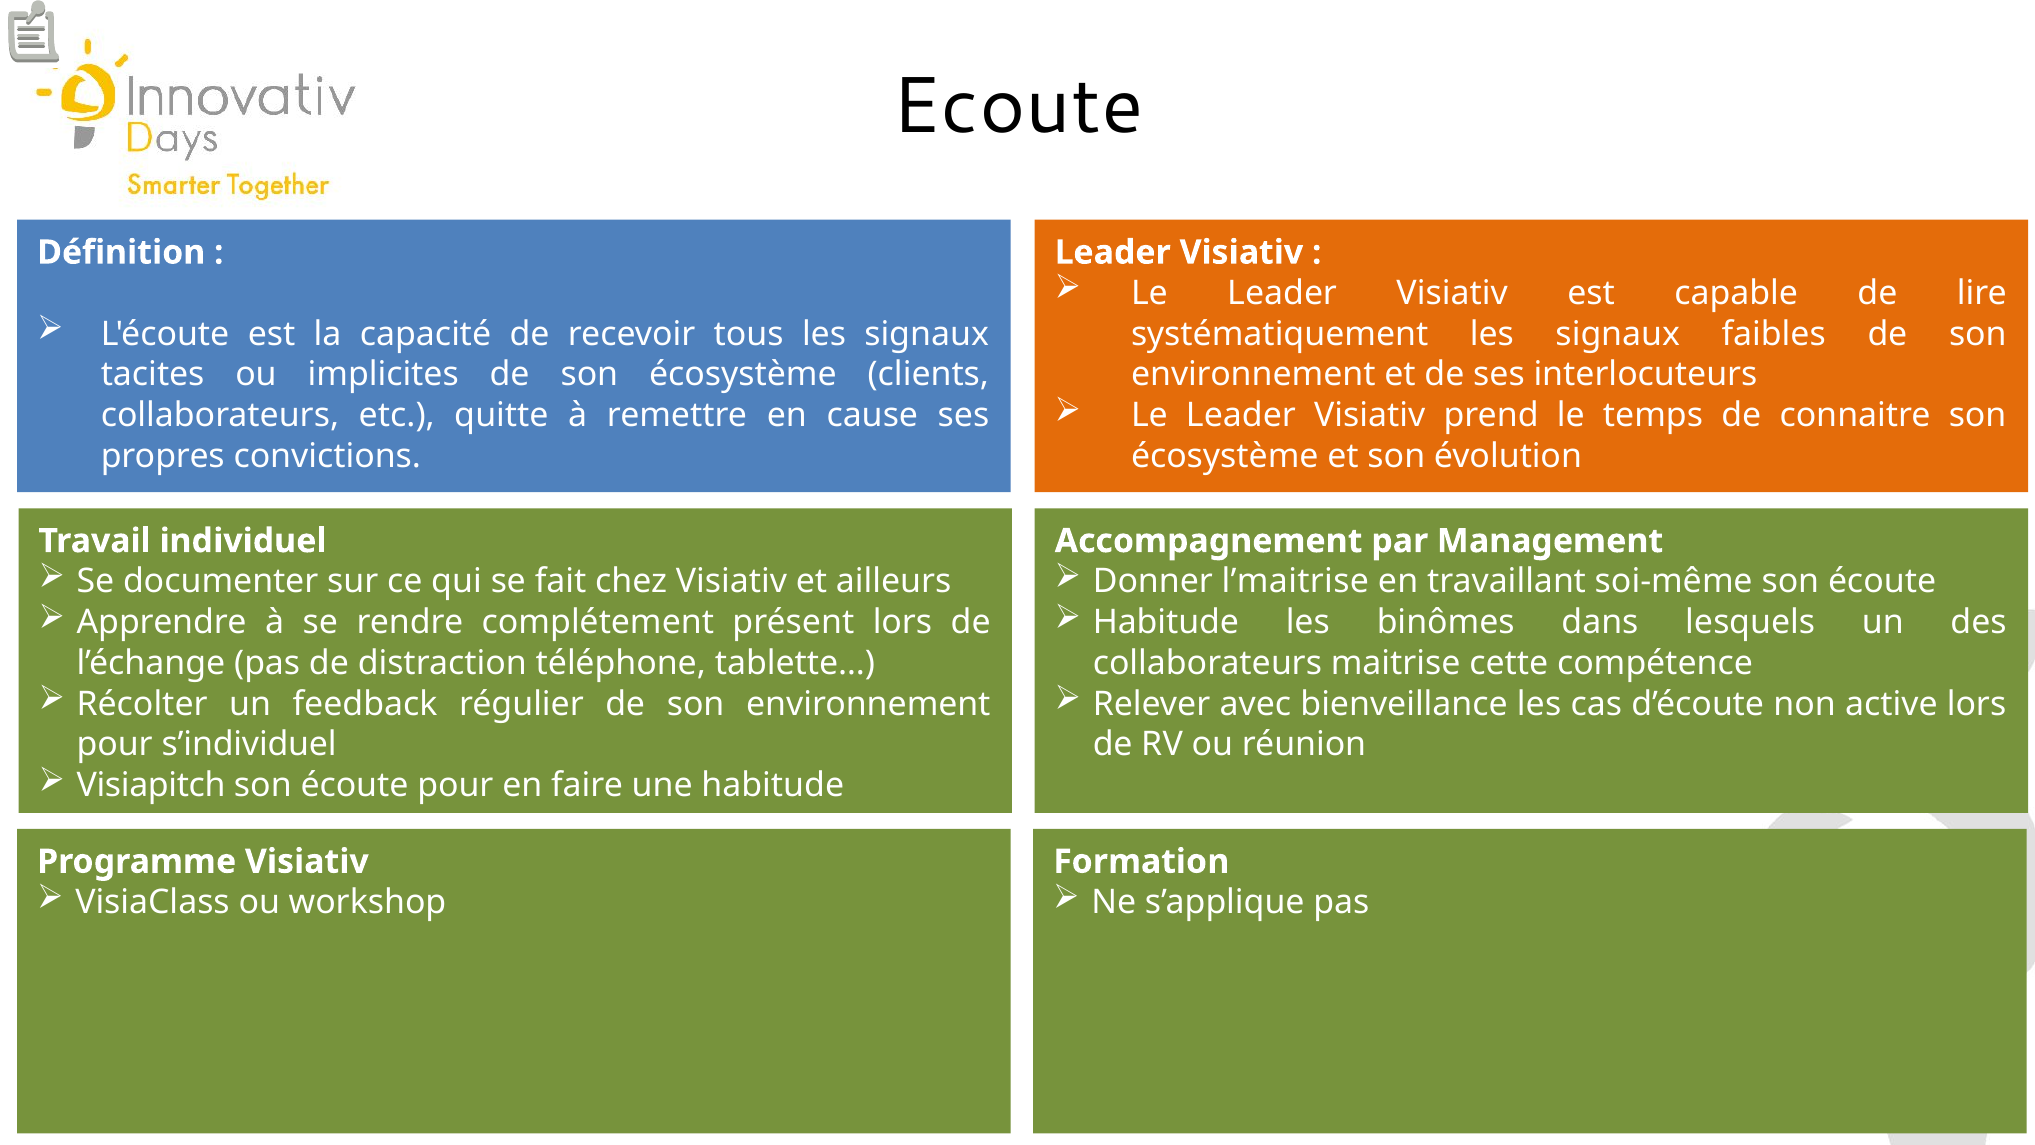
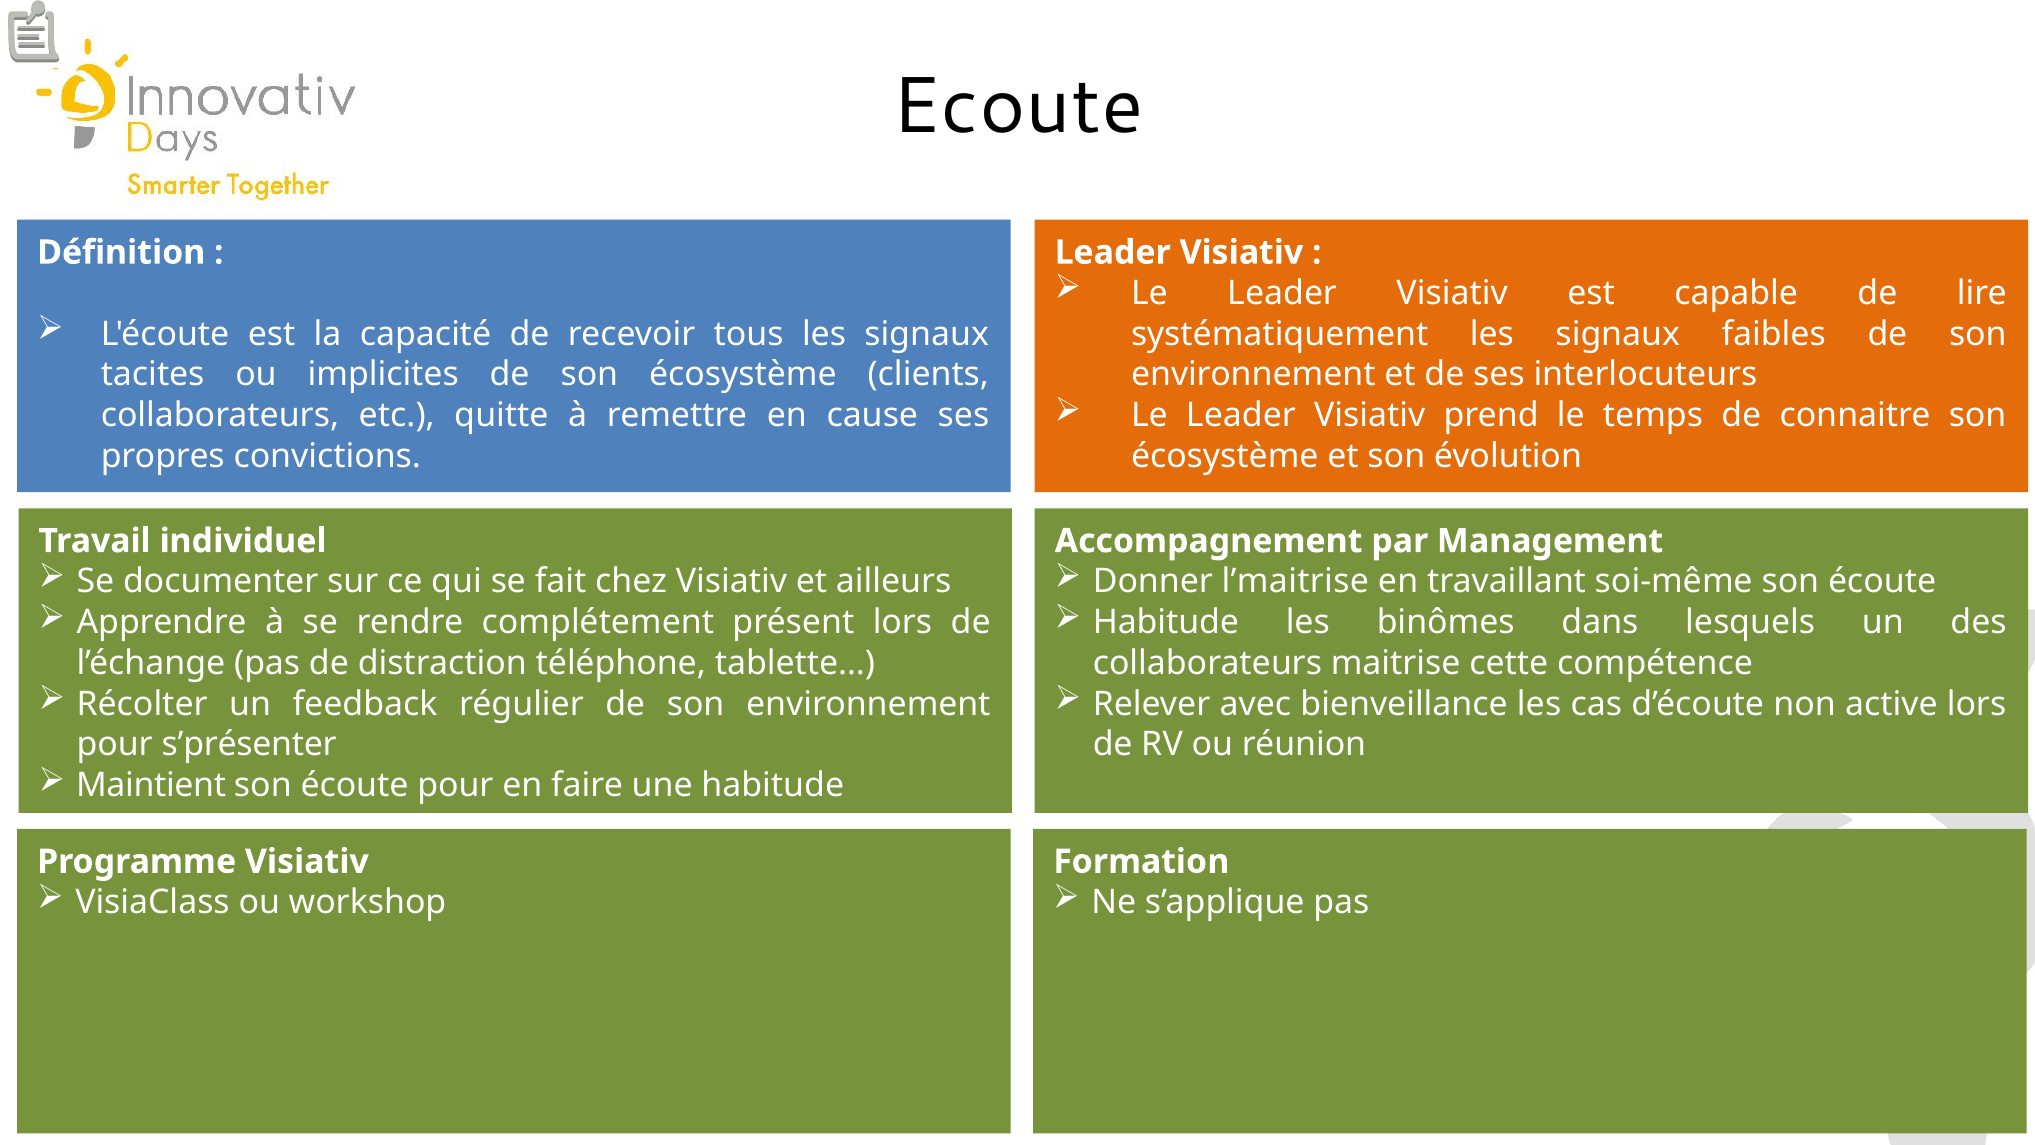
s’individuel: s’individuel -> s’présenter (249, 744)
Visiapitch: Visiapitch -> Maintient (151, 785)
